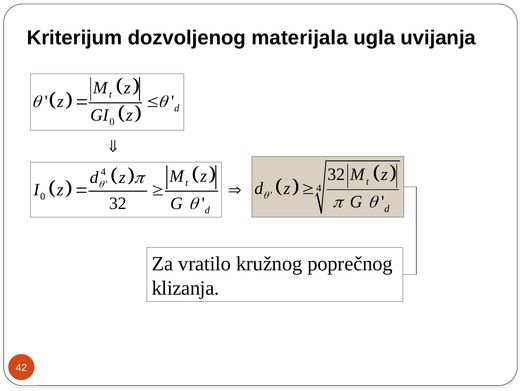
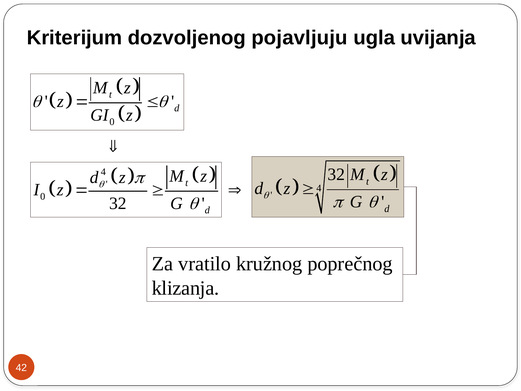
materijala: materijala -> pojavljuju (300, 38)
